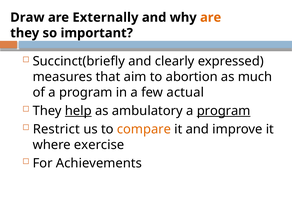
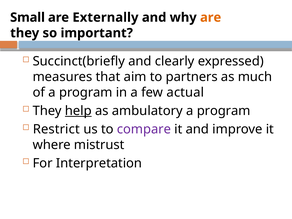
Draw: Draw -> Small (27, 17)
abortion: abortion -> partners (192, 77)
program underline: present -> none (224, 111)
compare colour: orange -> purple (144, 129)
exercise: exercise -> mistrust (99, 145)
Achievements: Achievements -> Interpretation (99, 163)
